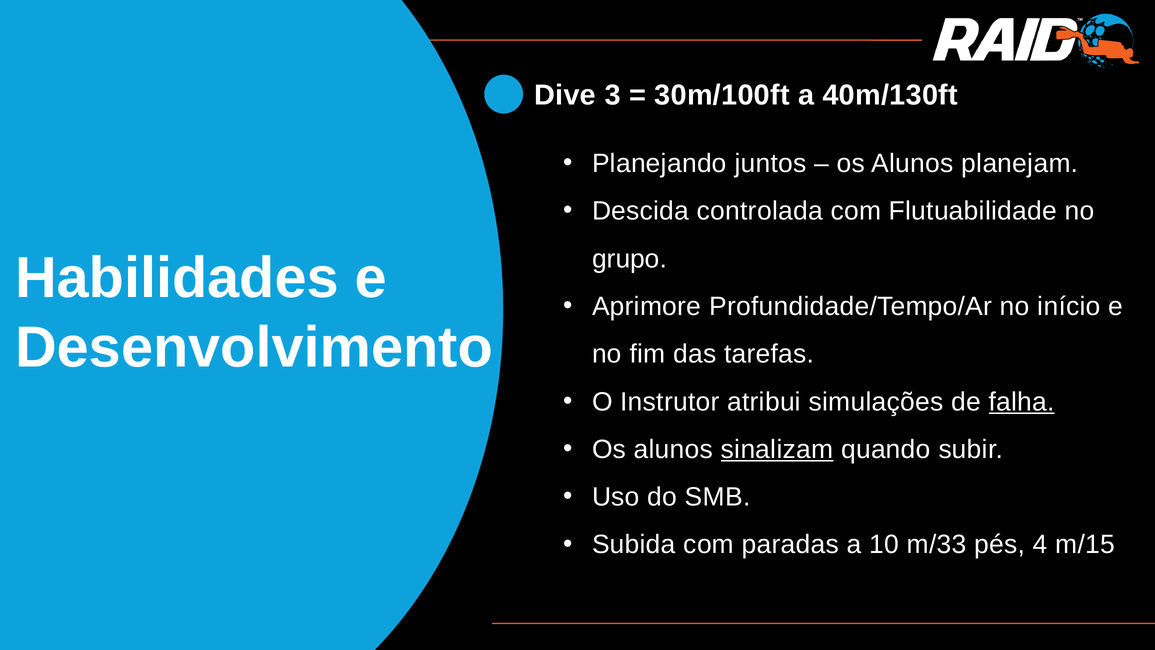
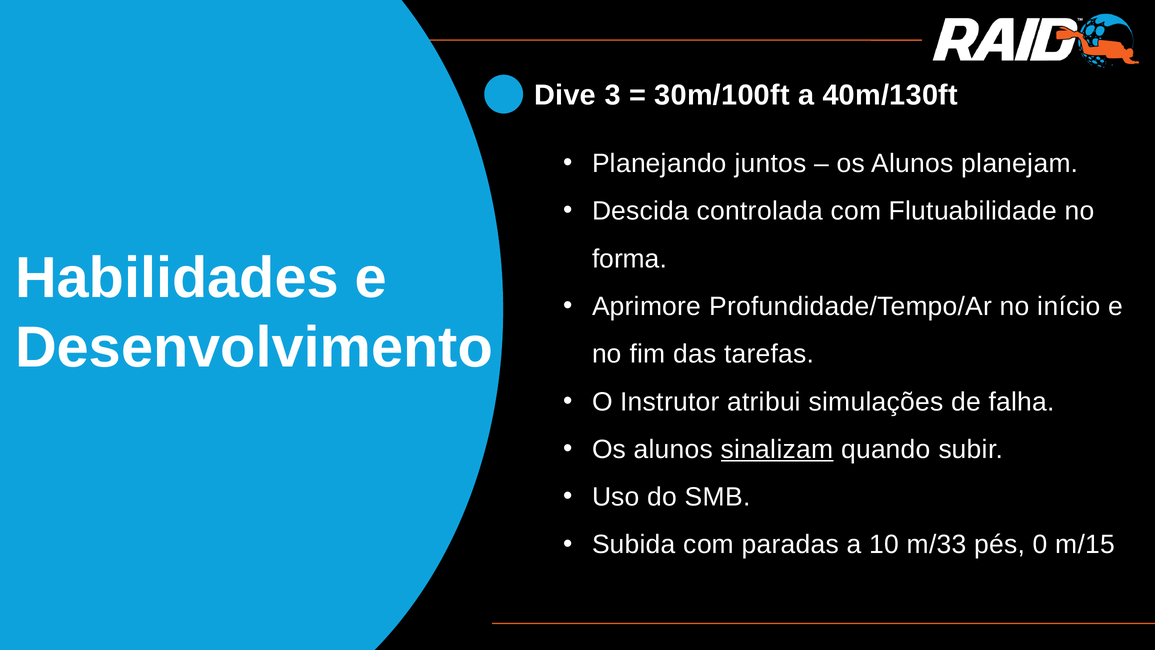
grupo: grupo -> forma (629, 259)
falha underline: present -> none (1022, 402)
4: 4 -> 0 (1040, 544)
